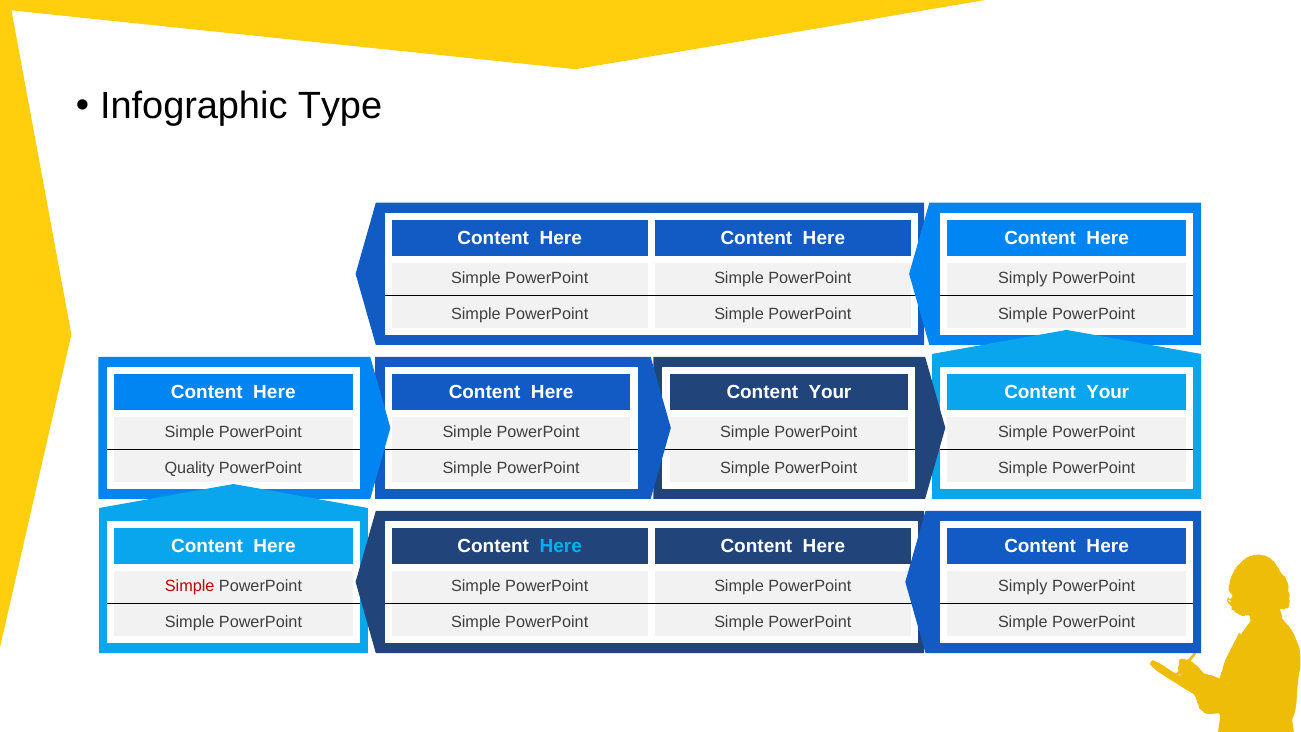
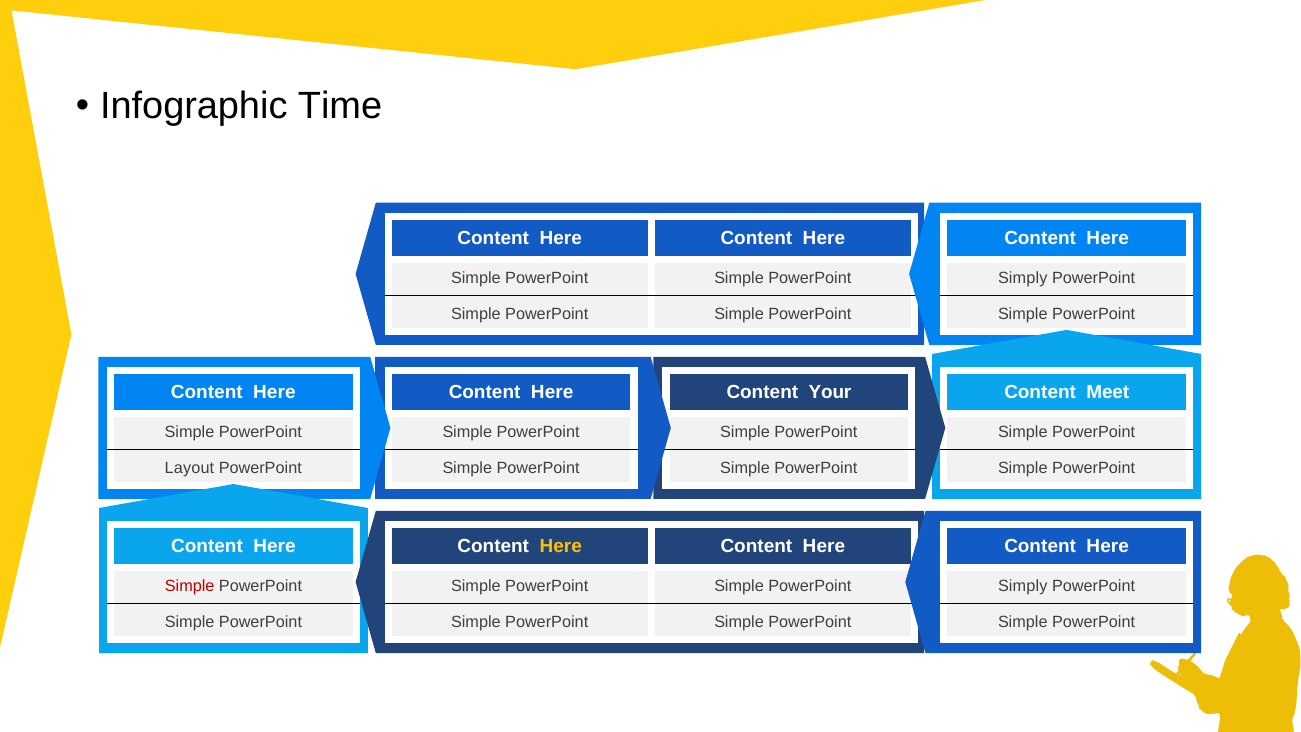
Type: Type -> Time (340, 106)
Your: Your -> Meet (1108, 392)
Quality: Quality -> Layout (189, 468)
Here colour: light blue -> yellow (561, 546)
